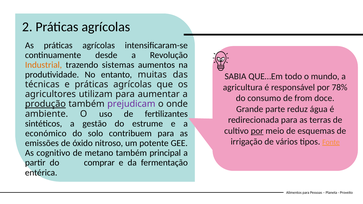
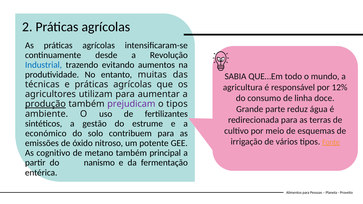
Industrial colour: orange -> blue (44, 65)
sistemas: sistemas -> evitando (118, 65)
78%: 78% -> 12% (340, 87)
from: from -> linha (303, 98)
o onde: onde -> tipos (177, 104)
por underline: present -> none (257, 131)
comprar: comprar -> nanismo (99, 163)
